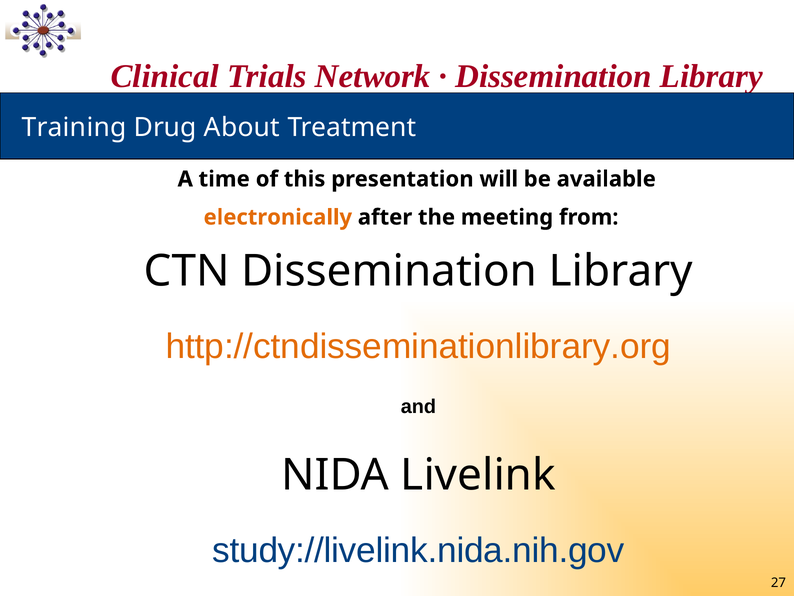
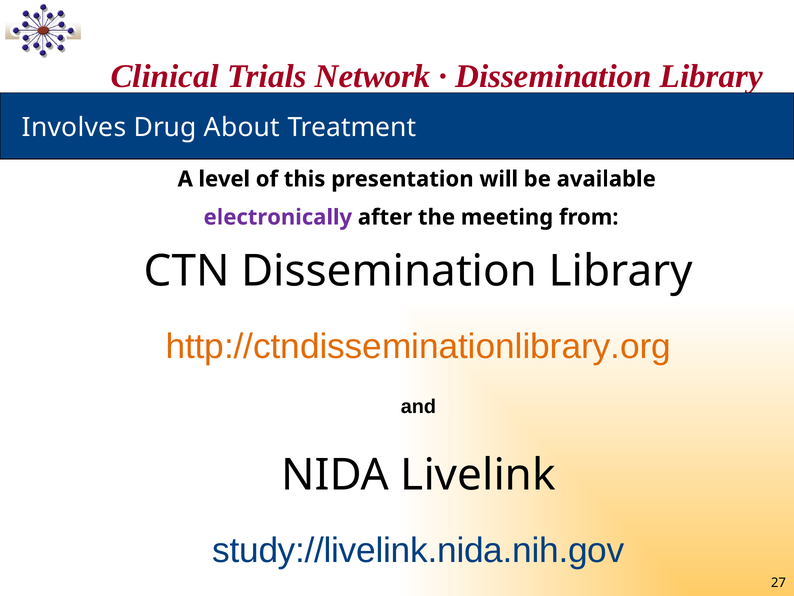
Training: Training -> Involves (74, 128)
time: time -> level (224, 179)
electronically colour: orange -> purple (278, 217)
